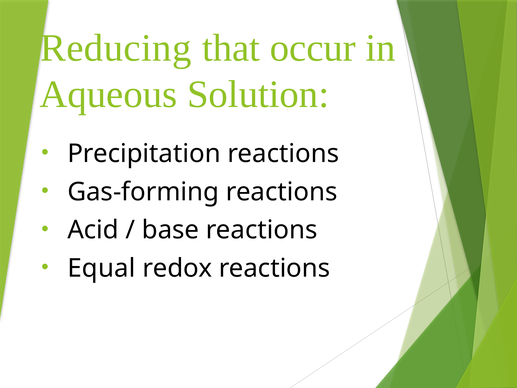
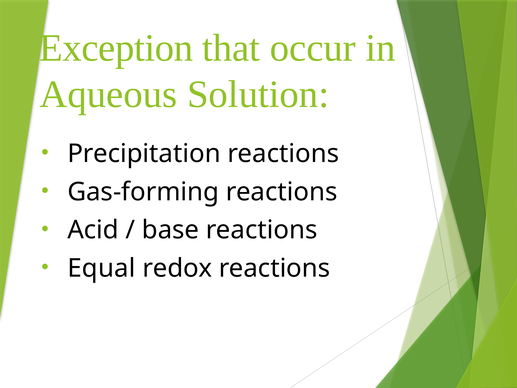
Reducing: Reducing -> Exception (116, 48)
